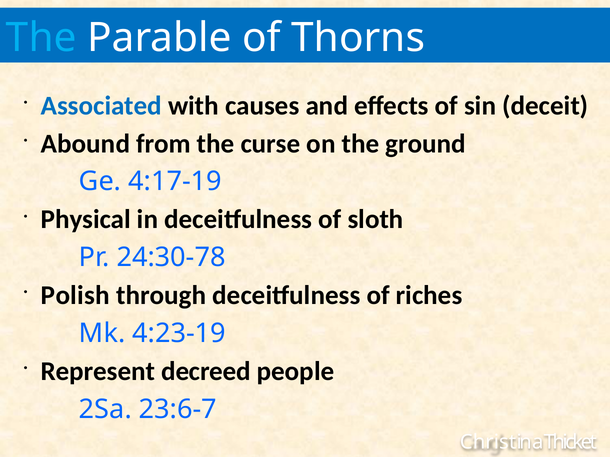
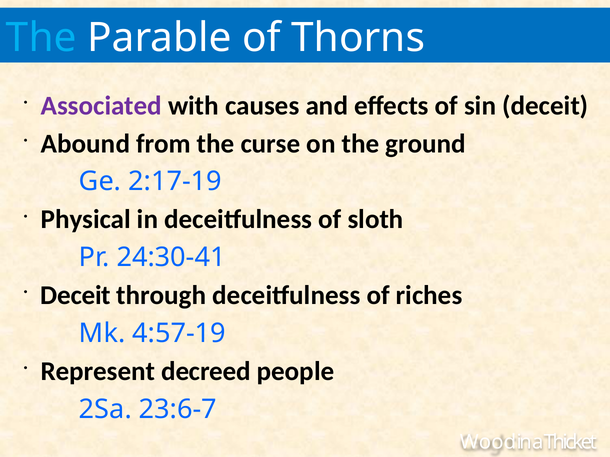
Associated colour: blue -> purple (101, 106)
4:17-19: 4:17-19 -> 2:17-19 (175, 182)
24:30-78: 24:30-78 -> 24:30-41 (171, 258)
Polish: Polish -> Deceit (76, 296)
4:23-19: 4:23-19 -> 4:57-19 (179, 334)
Christ: Christ -> Wood (488, 442)
